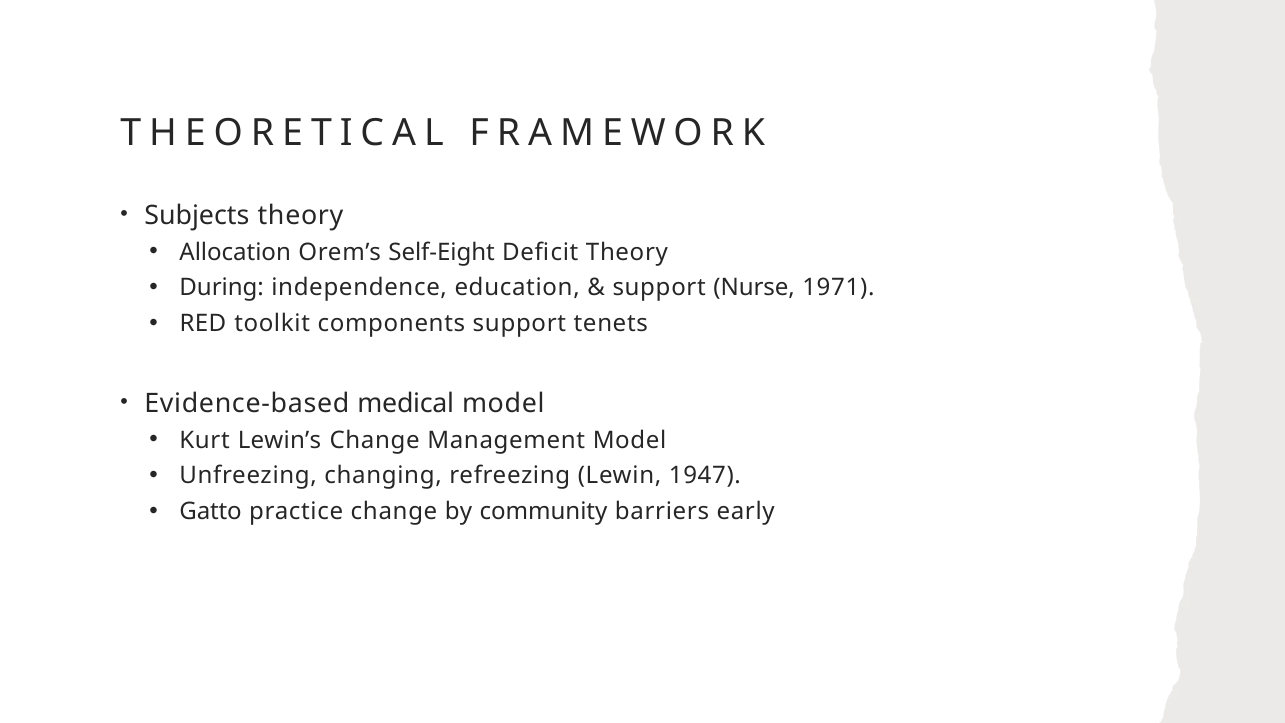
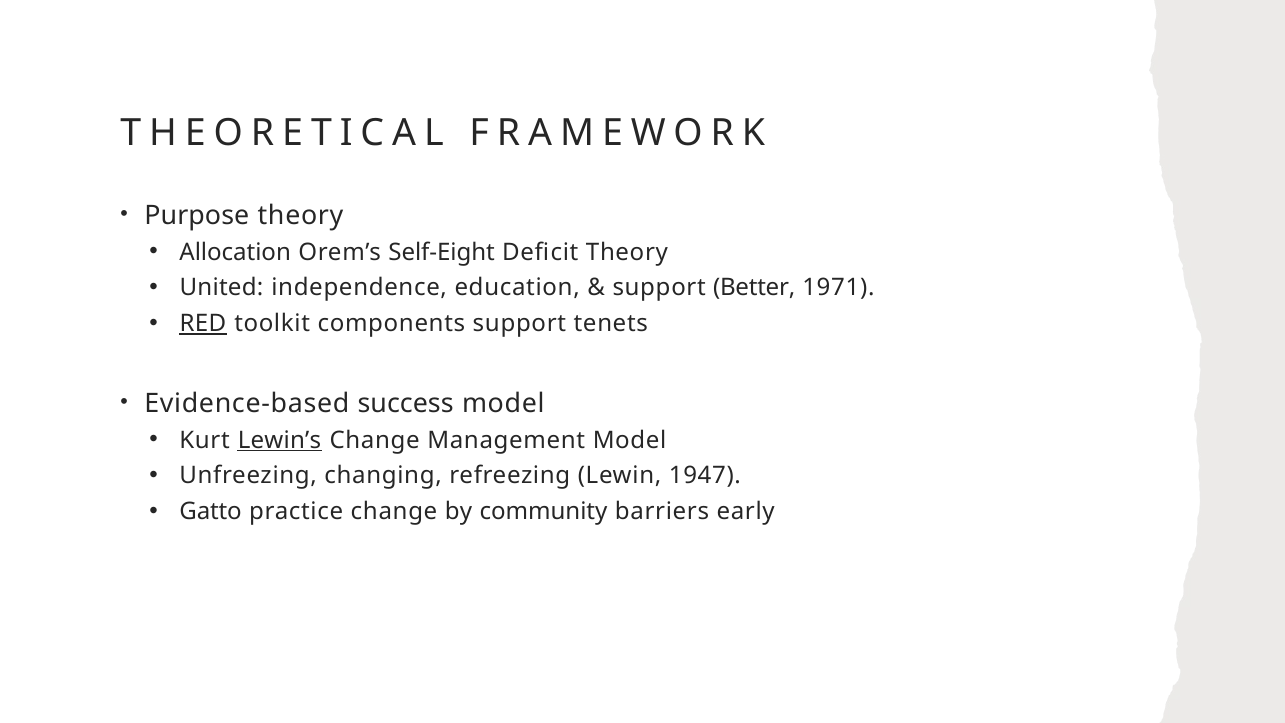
Subjects: Subjects -> Purpose (197, 215)
During: During -> United (221, 288)
Nurse: Nurse -> Better (754, 288)
RED underline: none -> present (203, 323)
medical: medical -> success (406, 403)
Lewin’s underline: none -> present (280, 440)
